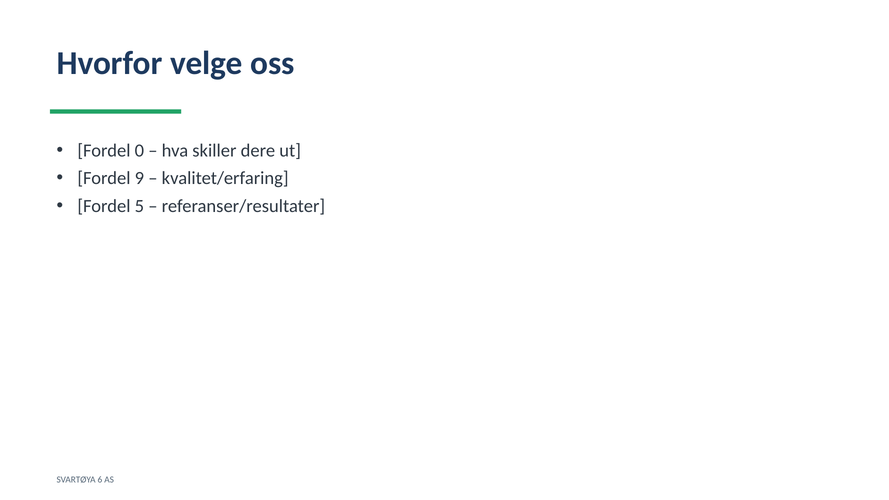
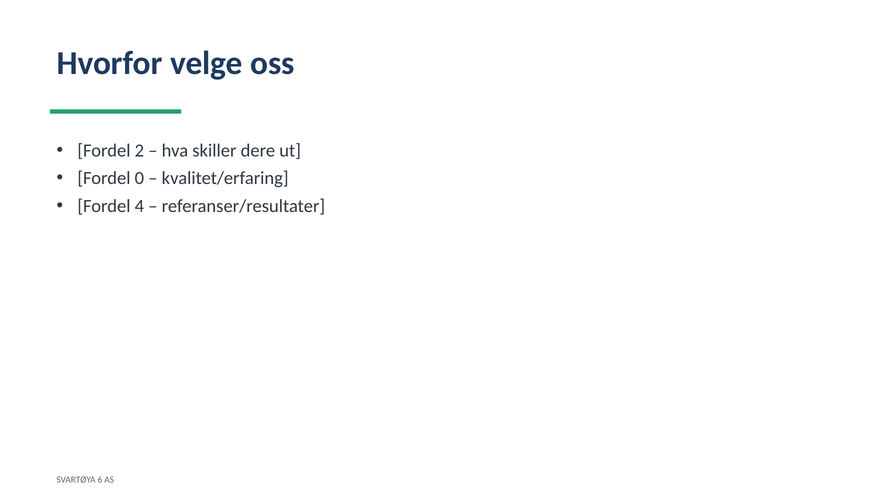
0: 0 -> 2 (139, 151)
9: 9 -> 0 (139, 178)
5: 5 -> 4 (139, 206)
